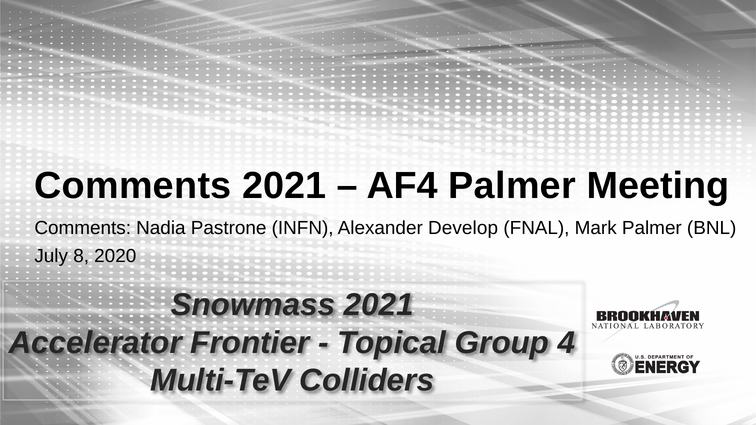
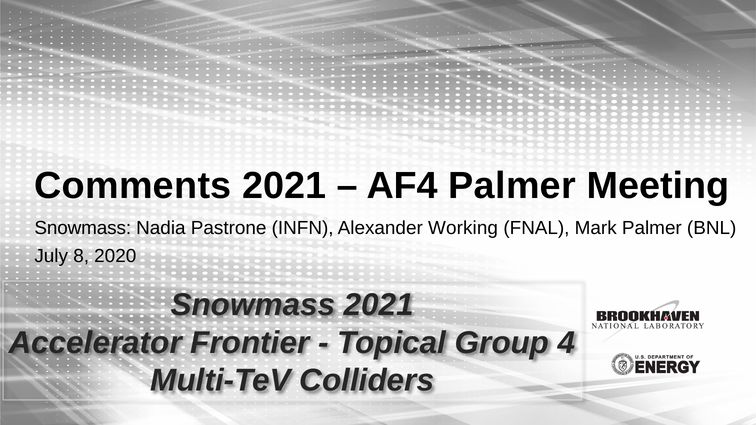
Comments: Comments -> Snowmass (83, 228)
Develop: Develop -> Working (463, 228)
